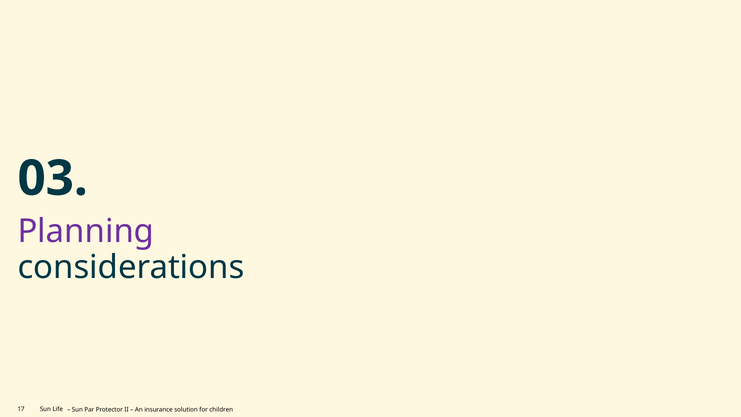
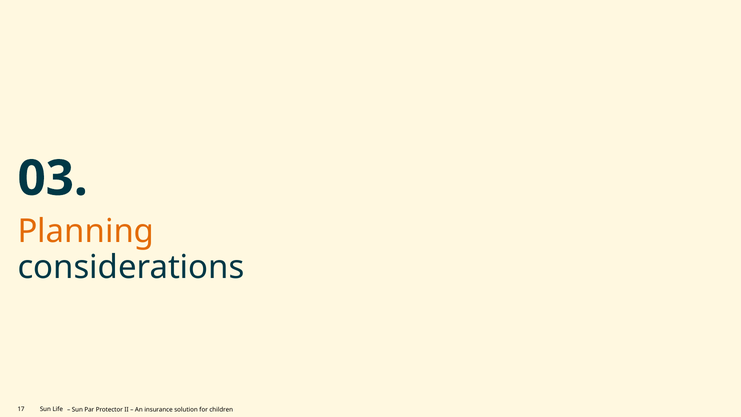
Planning colour: purple -> orange (86, 231)
